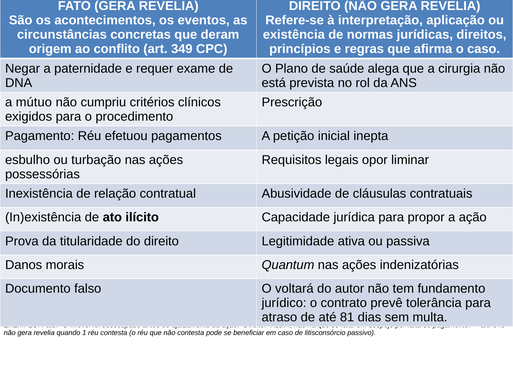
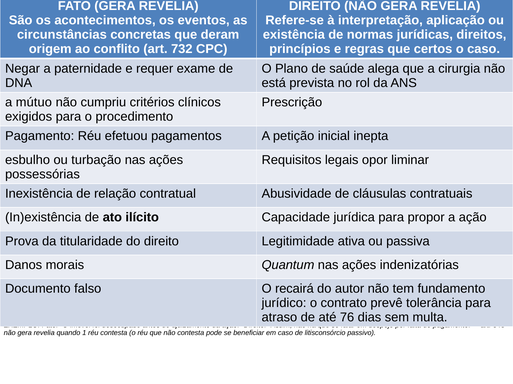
349: 349 -> 732 (182, 49)
afirma: afirma -> certos (433, 49)
voltará: voltará -> recairá (294, 289)
81: 81 -> 76 (347, 318)
